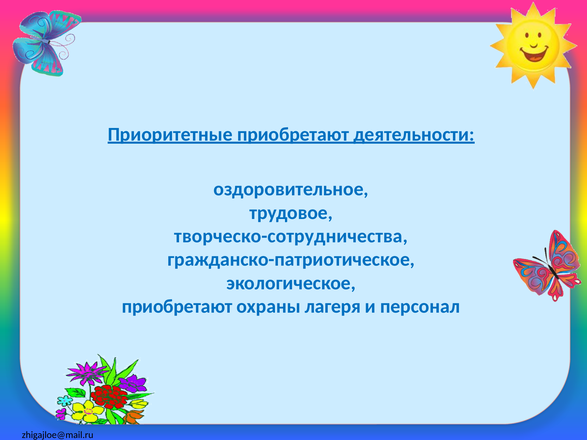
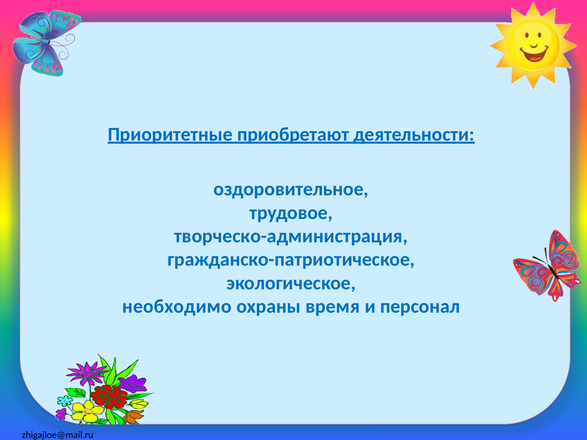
творческо-сотрудничества: творческо-сотрудничества -> творческо-администрация (291, 236)
приобретают: приобретают -> необходимо (177, 307)
лагеря: лагеря -> время (333, 307)
